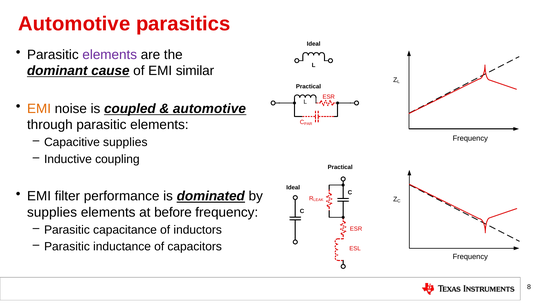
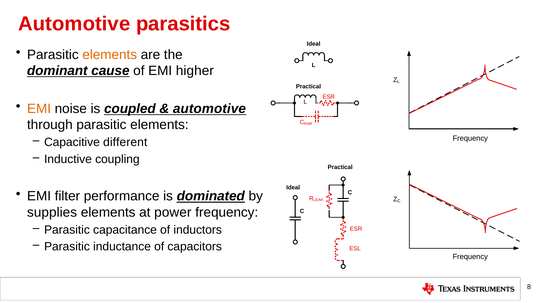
elements colour: purple -> orange (110, 55)
similar: similar -> higher (195, 71)
Capacitive supplies: supplies -> different (125, 142)
before: before -> power (173, 213)
